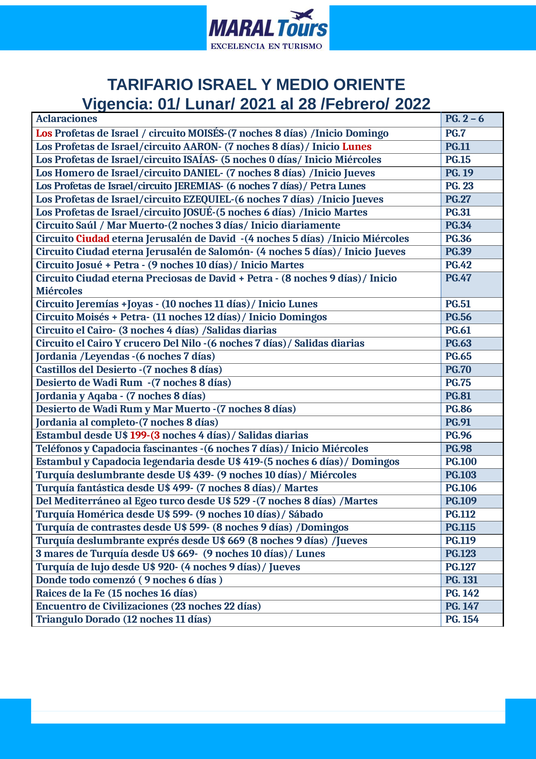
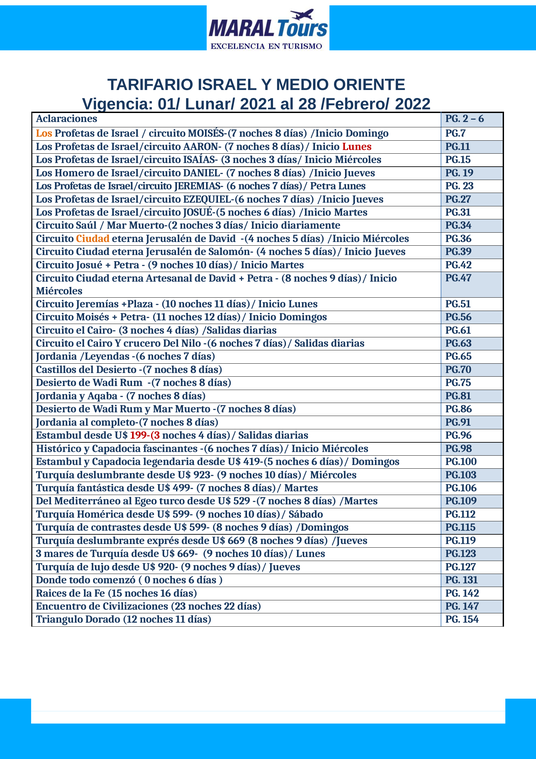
Los colour: red -> orange (44, 133)
ISAÍAS- 5: 5 -> 3 (225, 160)
0: 0 -> 3 (272, 160)
Ciudad colour: red -> orange (93, 238)
Preciosas: Preciosas -> Artesanal (169, 278)
+Joyas: +Joyas -> +Plaza (137, 304)
Teléfonos: Teléfonos -> Histórico (59, 448)
439-: 439- -> 923- (204, 474)
920- 4: 4 -> 9 (186, 567)
9: 9 -> 0 (147, 580)
